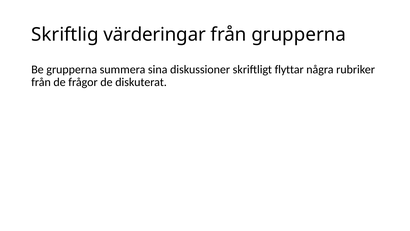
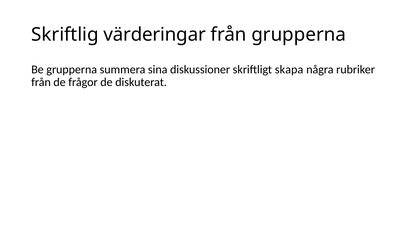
flyttar: flyttar -> skapa (289, 69)
